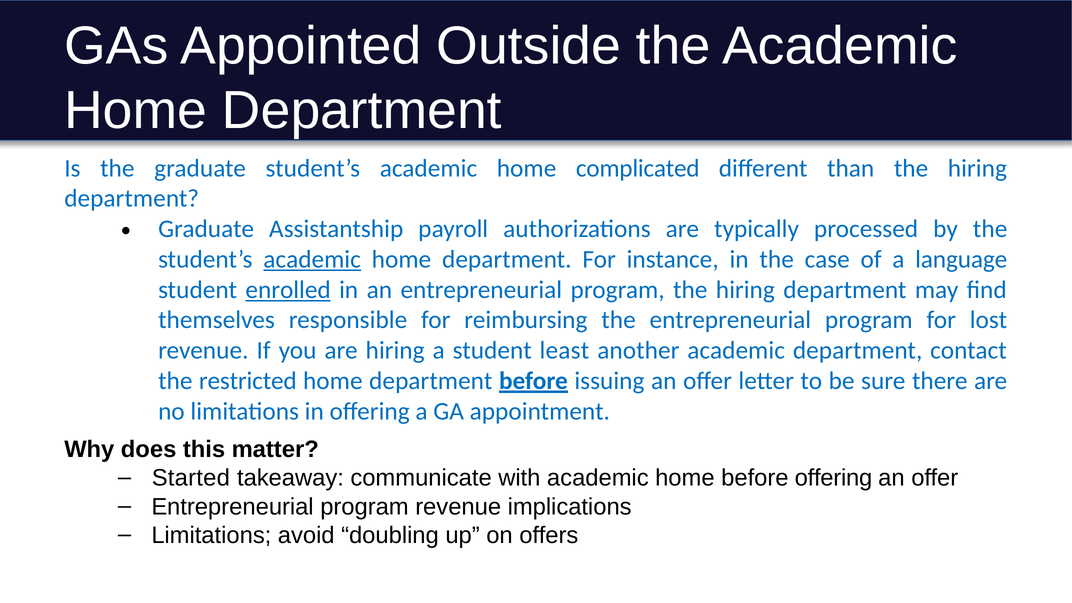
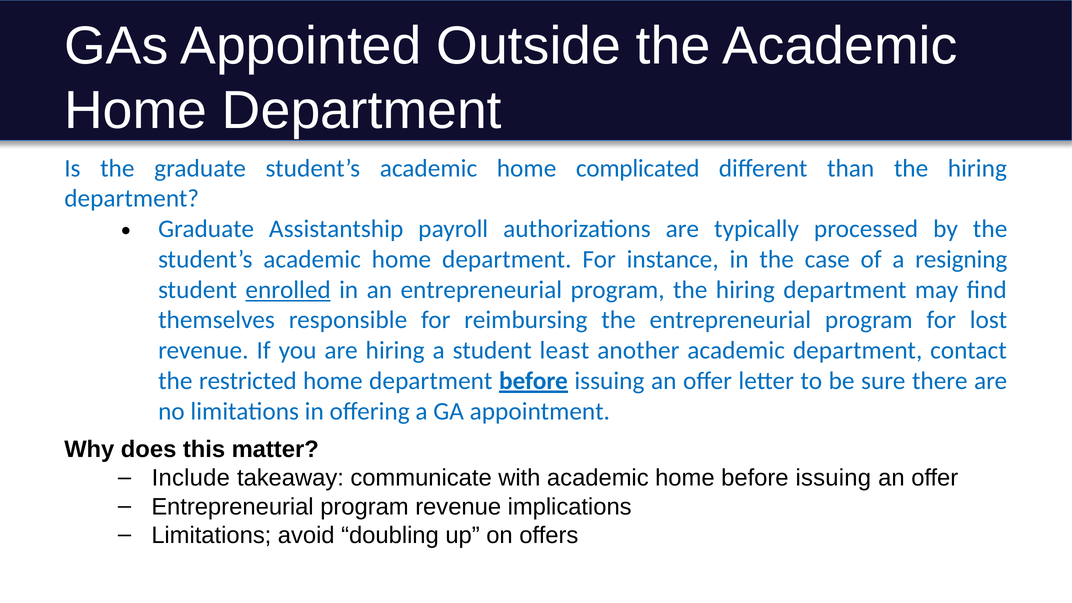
academic underline: present -> none (312, 259)
language: language -> resigning (961, 259)
Started: Started -> Include (191, 478)
home before offering: offering -> issuing (833, 478)
